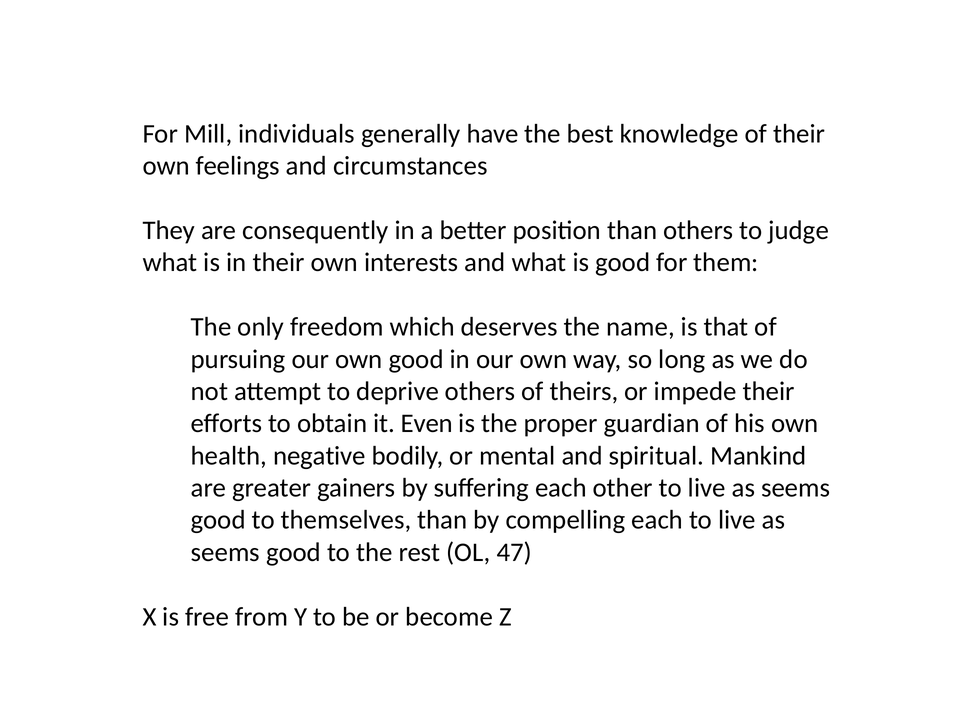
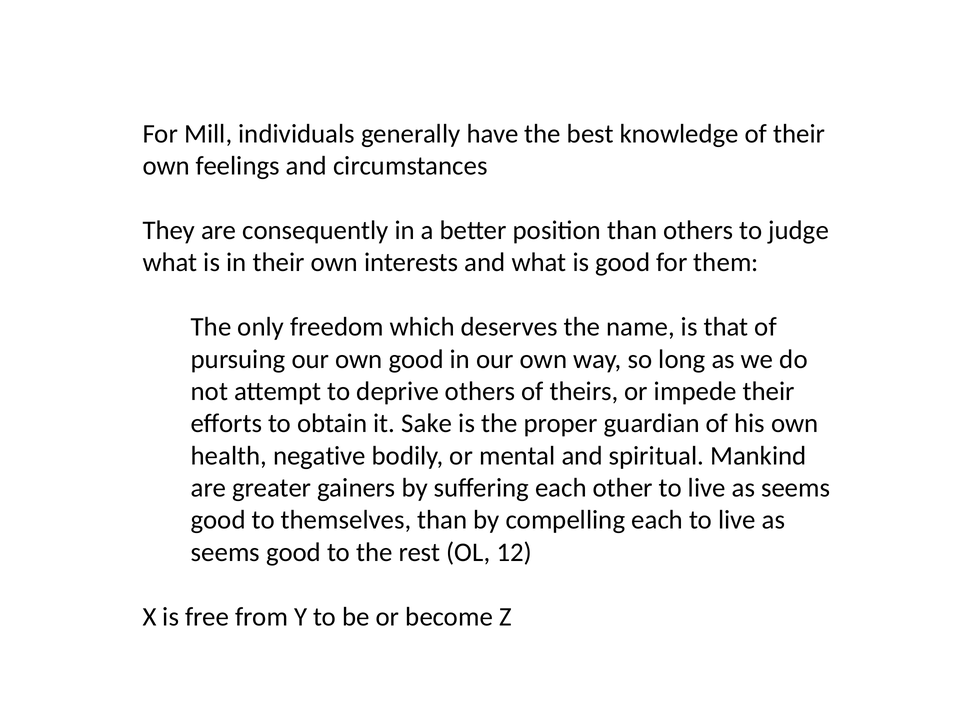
Even: Even -> Sake (427, 424)
47: 47 -> 12 (514, 553)
